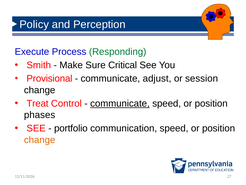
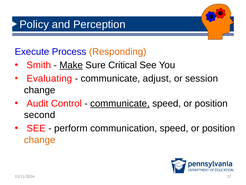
Responding colour: green -> orange (118, 52)
Make underline: none -> present (71, 65)
Provisional: Provisional -> Evaluating (49, 78)
Treat: Treat -> Audit (37, 103)
phases: phases -> second (40, 115)
portfolio: portfolio -> perform (71, 128)
